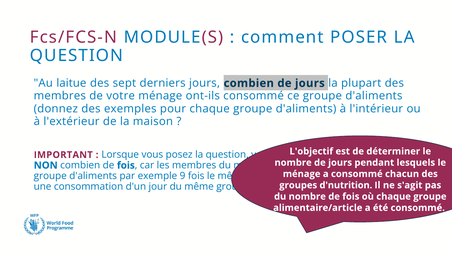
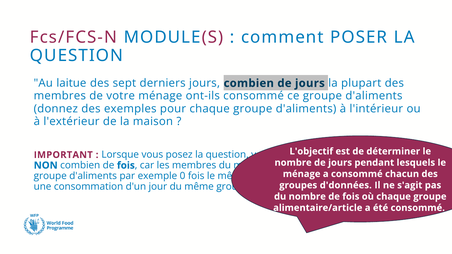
9: 9 -> 0 (183, 176)
d'nutrition: d'nutrition -> d'données (346, 185)
